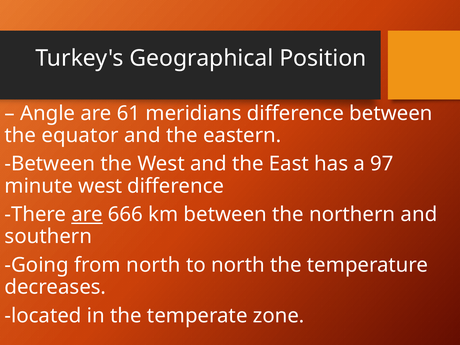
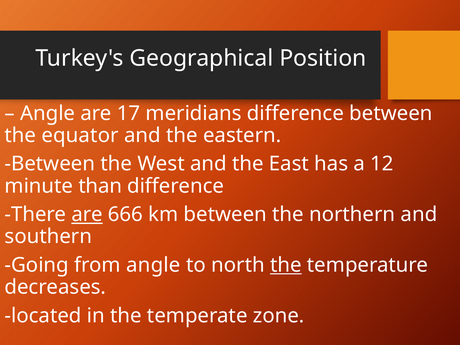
61: 61 -> 17 (129, 113)
97: 97 -> 12 (382, 164)
minute west: west -> than (100, 186)
from north: north -> angle (153, 265)
the underline: none -> present (286, 265)
